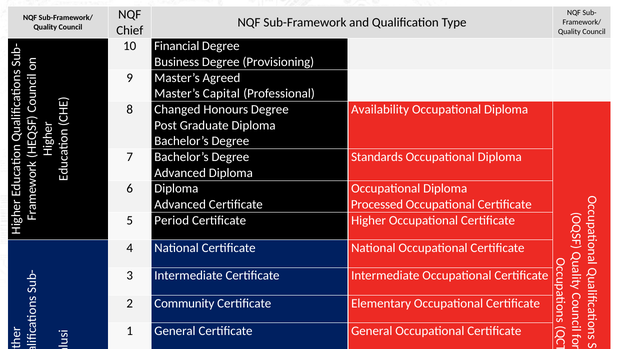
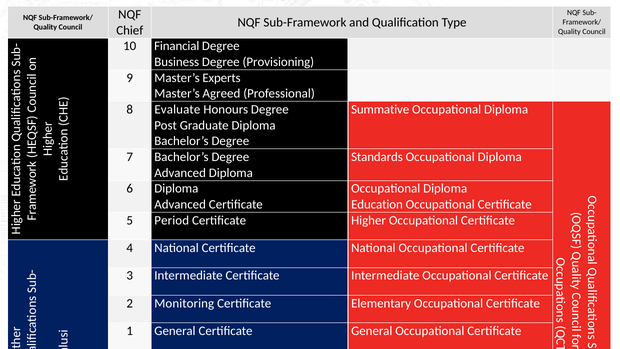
Agreed: Agreed -> Experts (222, 78)
Capital: Capital -> Agreed (221, 94)
Changed: Changed -> Evaluate (177, 109)
Availability: Availability -> Summative (380, 109)
Processed: Processed -> Education (377, 204)
Community: Community -> Monitoring (184, 303)
